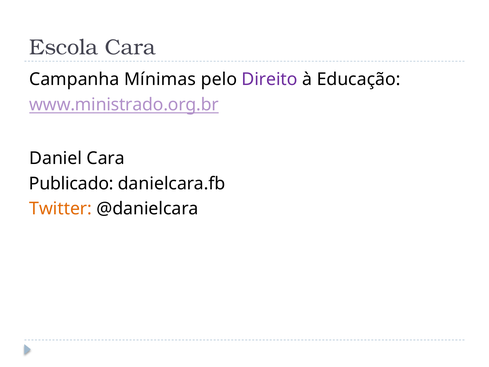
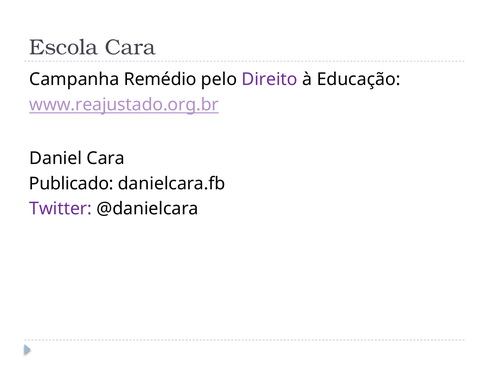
Mínimas: Mínimas -> Remédio (160, 79)
www.ministrado.org.br: www.ministrado.org.br -> www.reajustado.org.br (124, 105)
Twitter colour: orange -> purple (61, 209)
